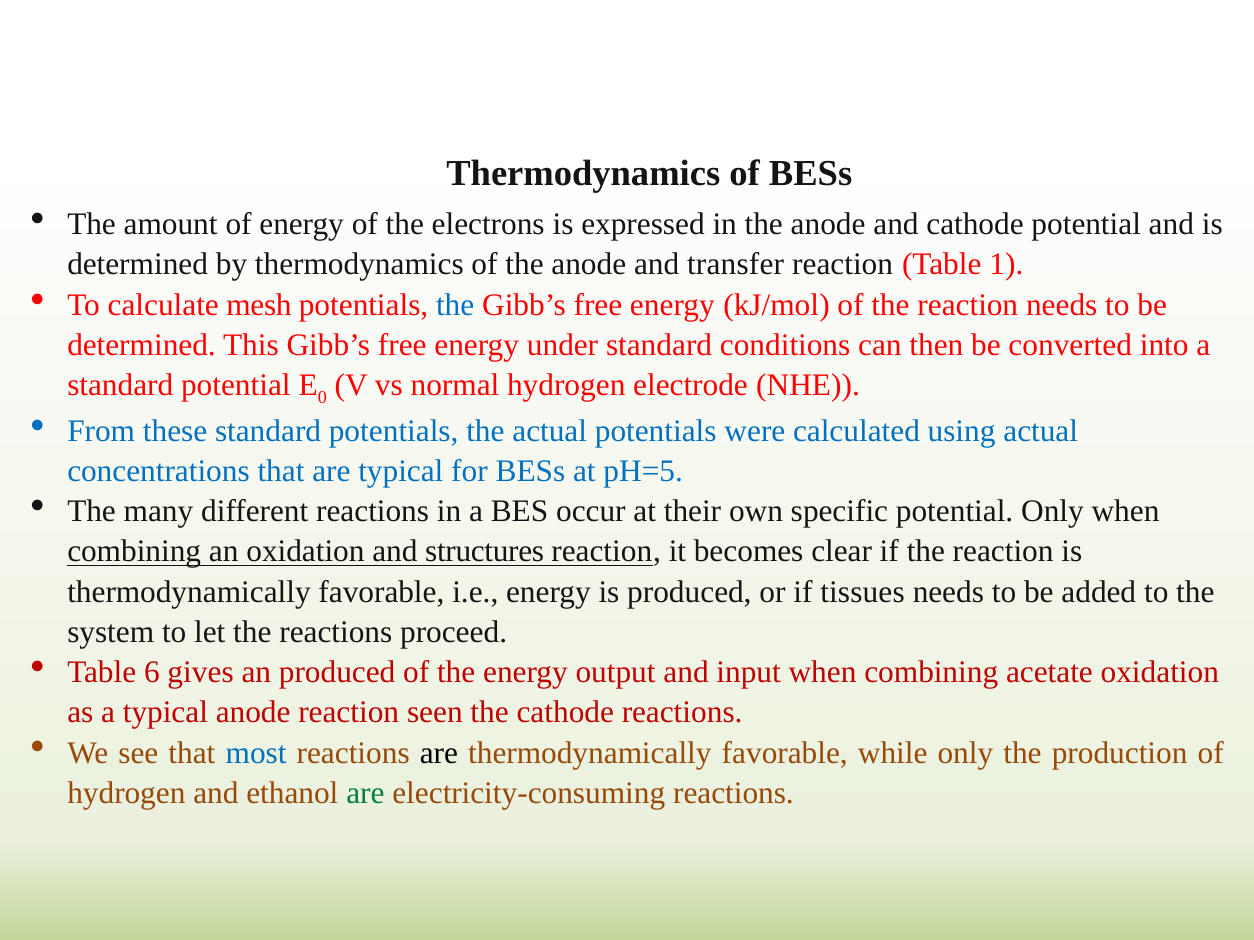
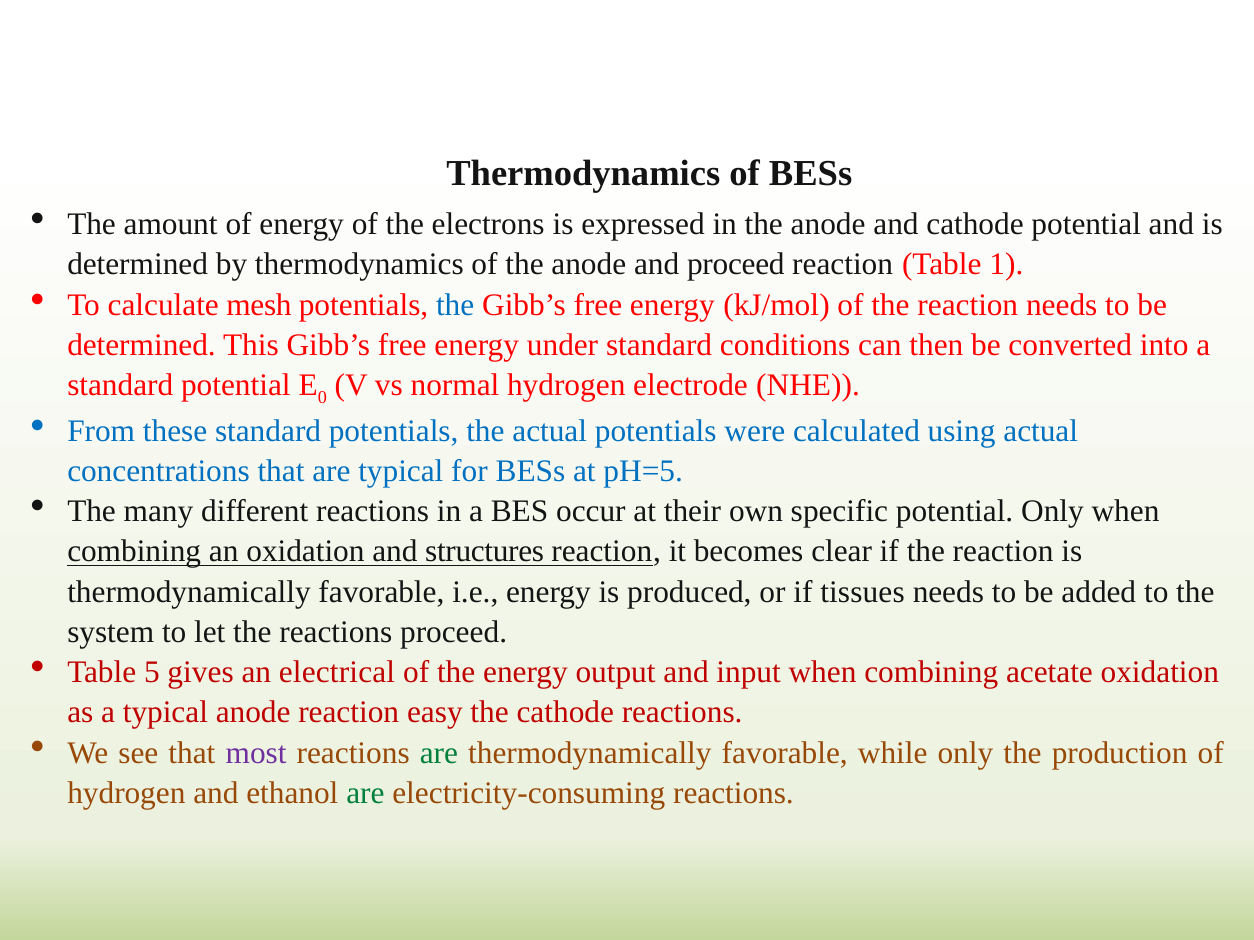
and transfer: transfer -> proceed (736, 265)
6: 6 -> 5 (152, 673)
an produced: produced -> electrical (337, 673)
seen: seen -> easy (435, 713)
most colour: blue -> purple (256, 753)
are colour: black -> green (439, 753)
